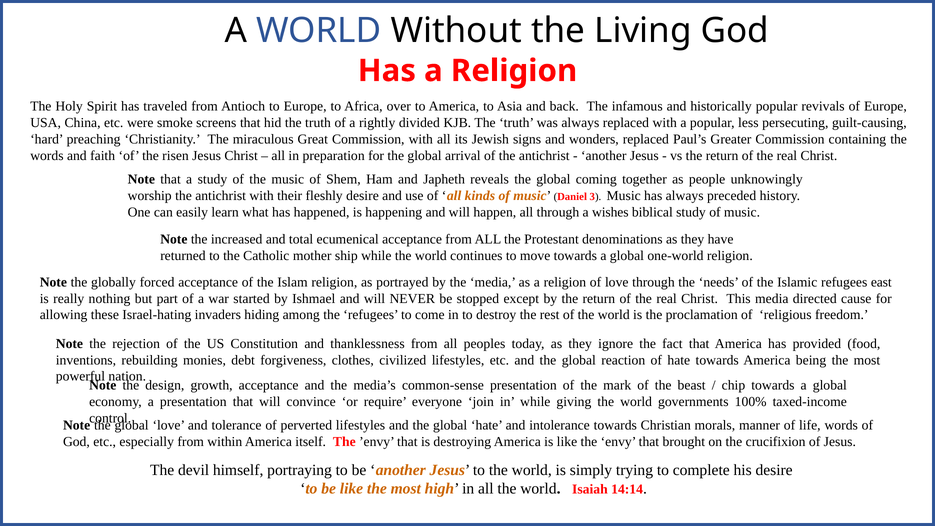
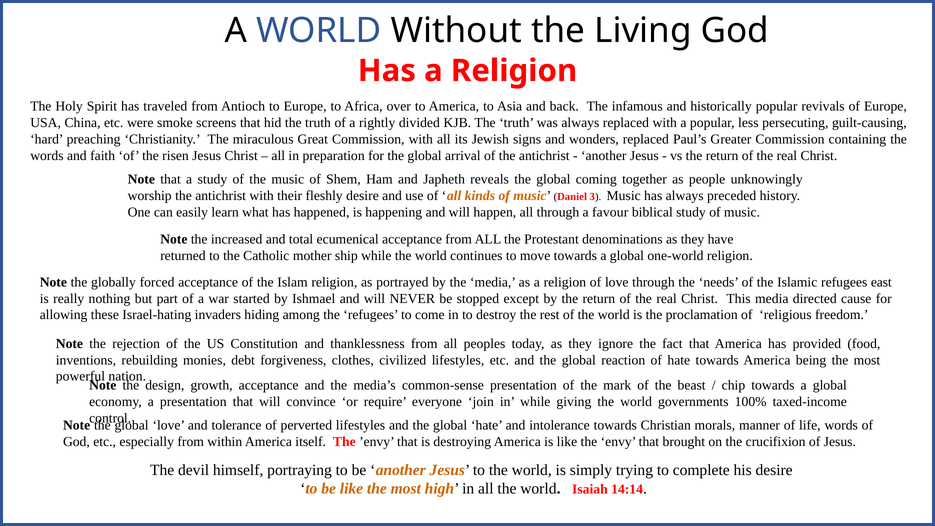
wishes: wishes -> favour (610, 212)
